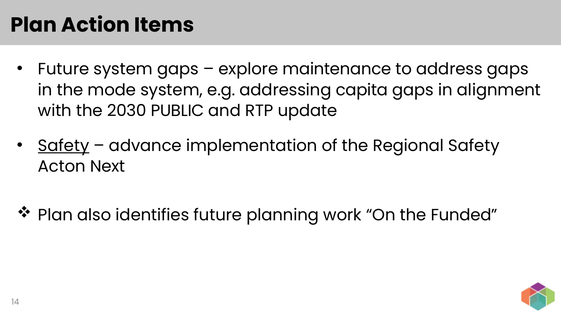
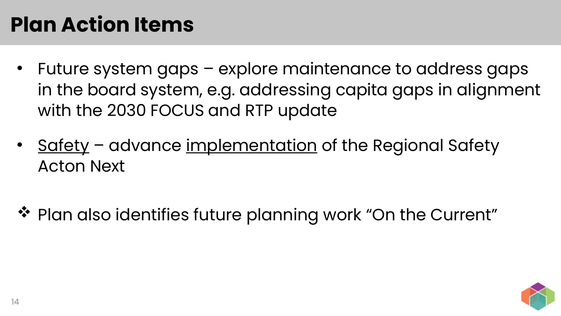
mode: mode -> board (112, 90)
PUBLIC: PUBLIC -> FOCUS (177, 111)
implementation underline: none -> present (252, 145)
Funded: Funded -> Current (464, 215)
